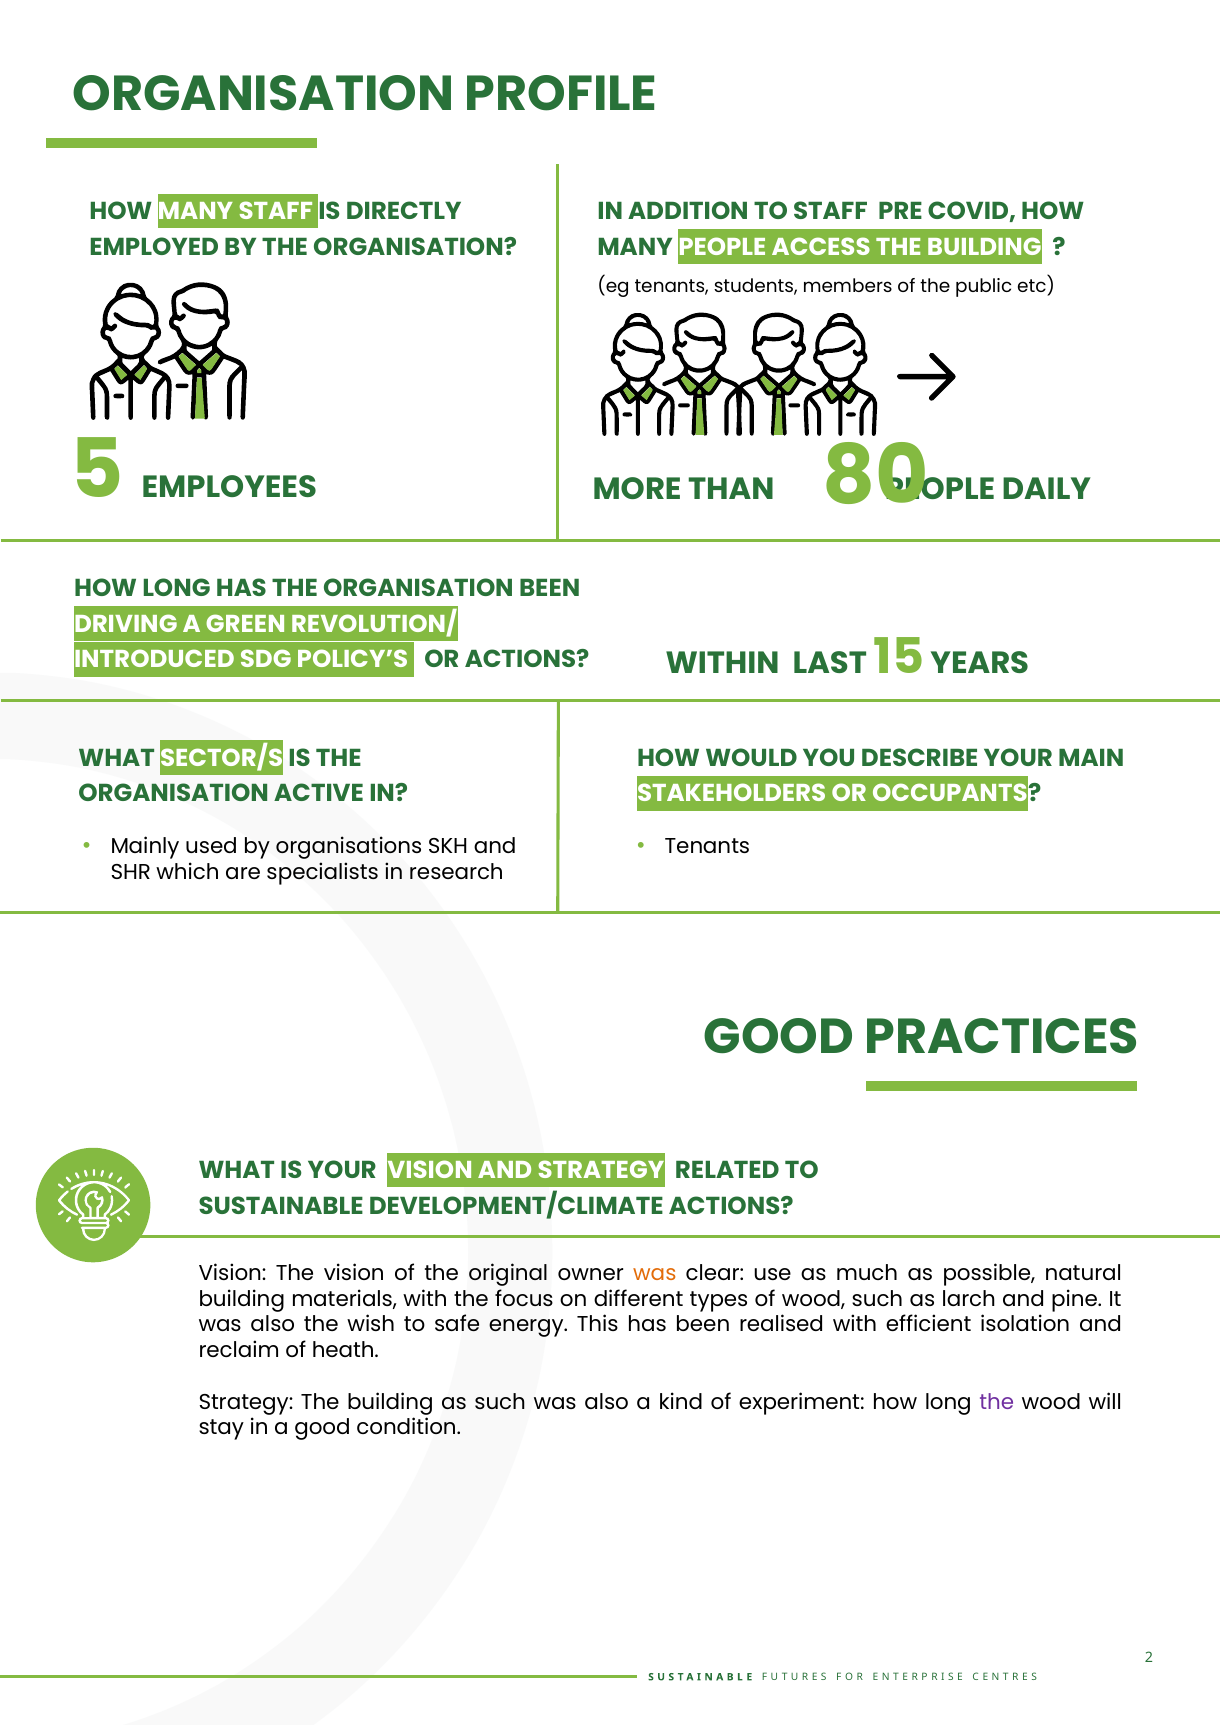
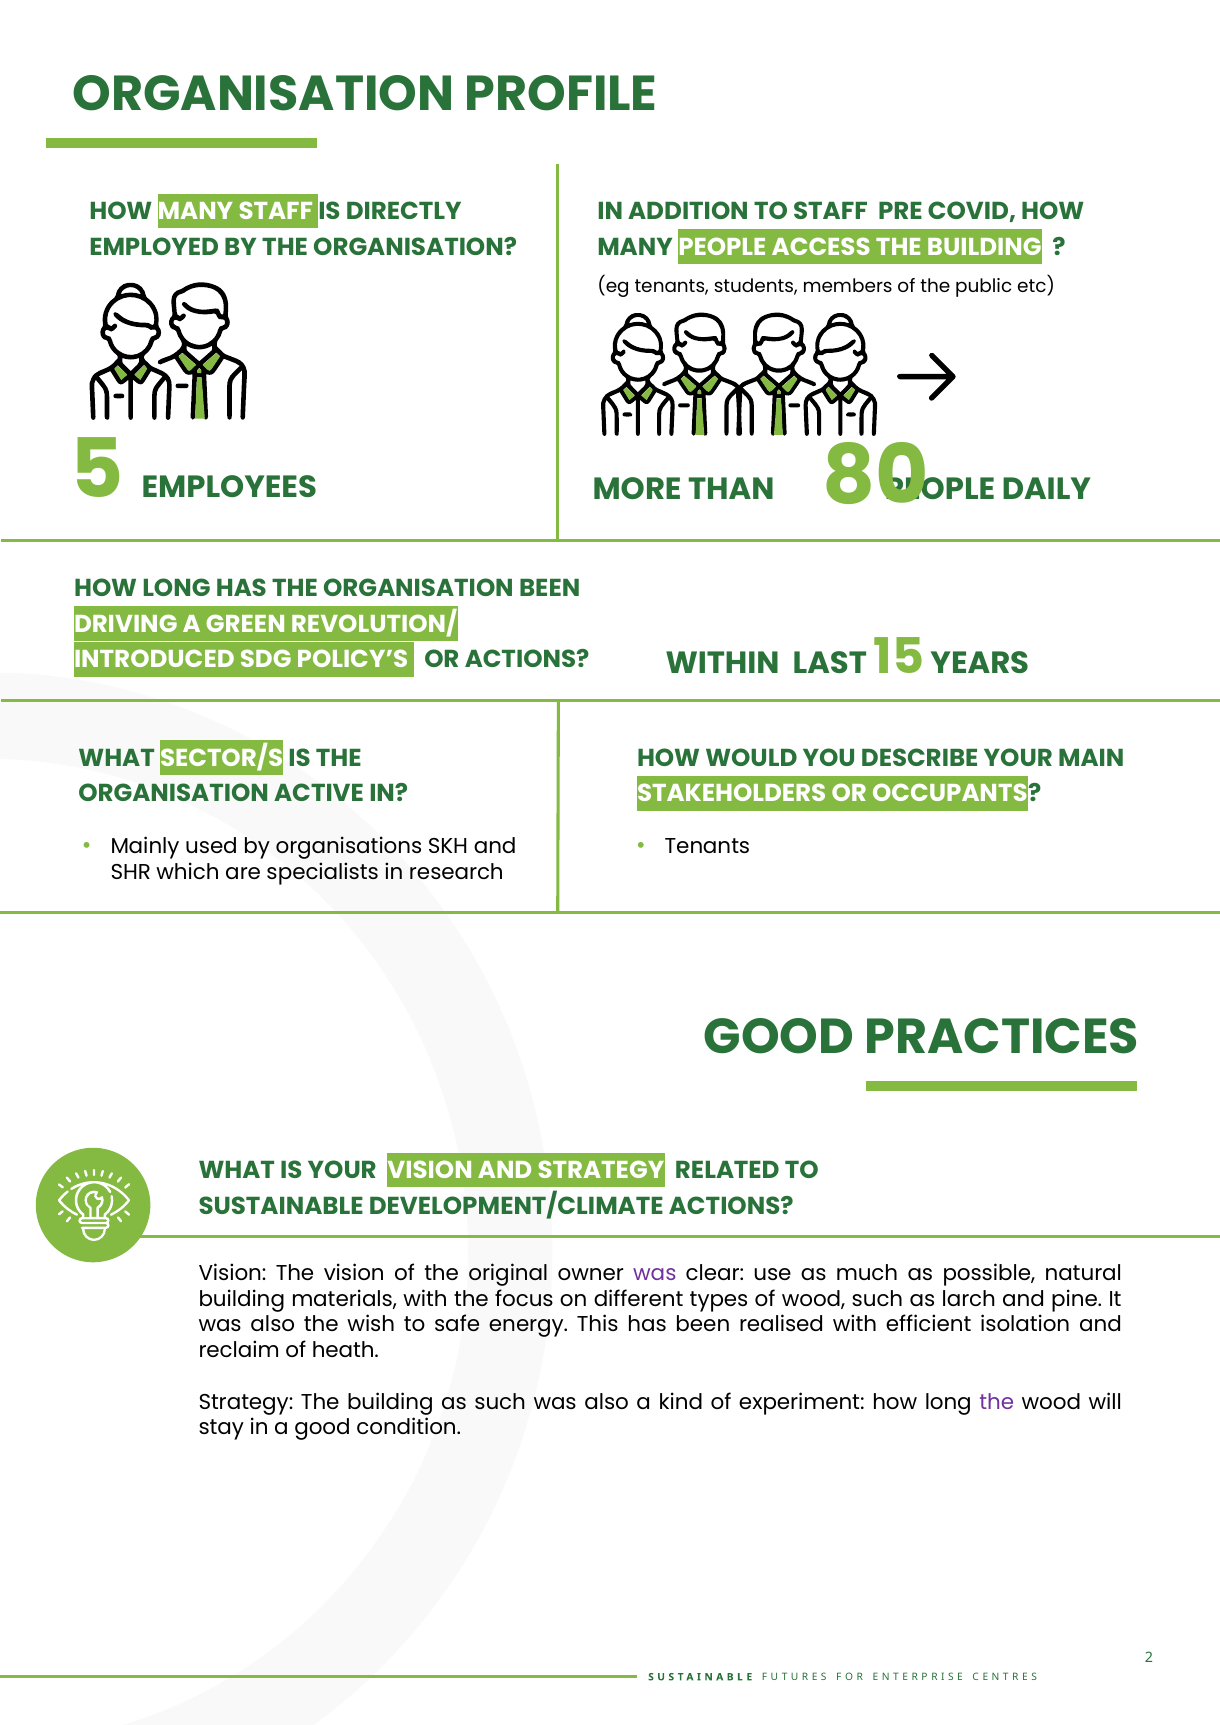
was colour: orange -> purple (655, 1274)
